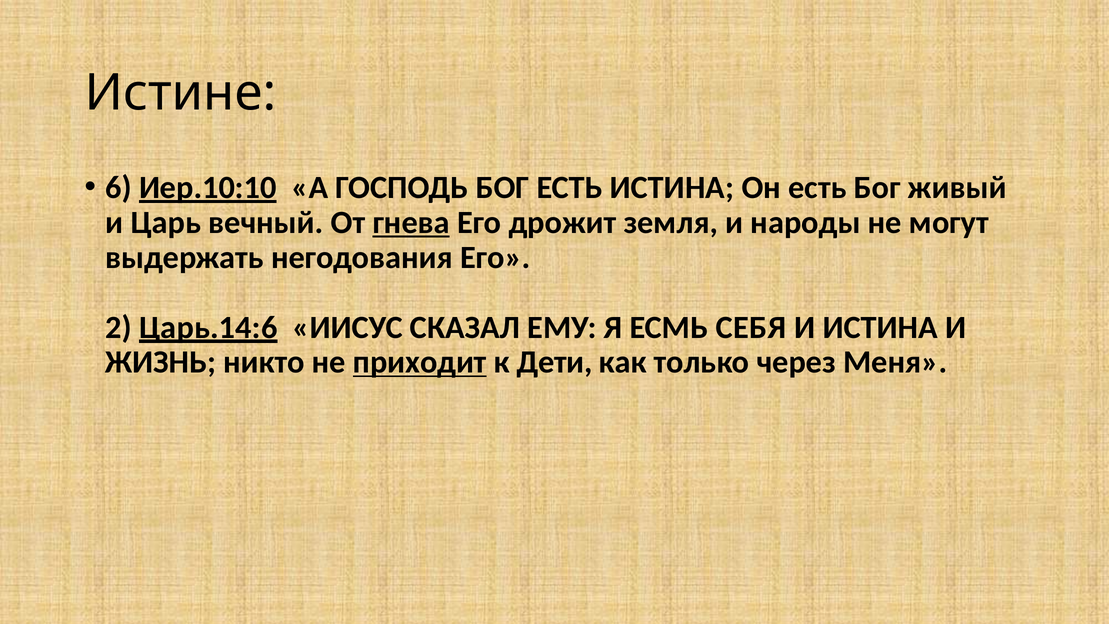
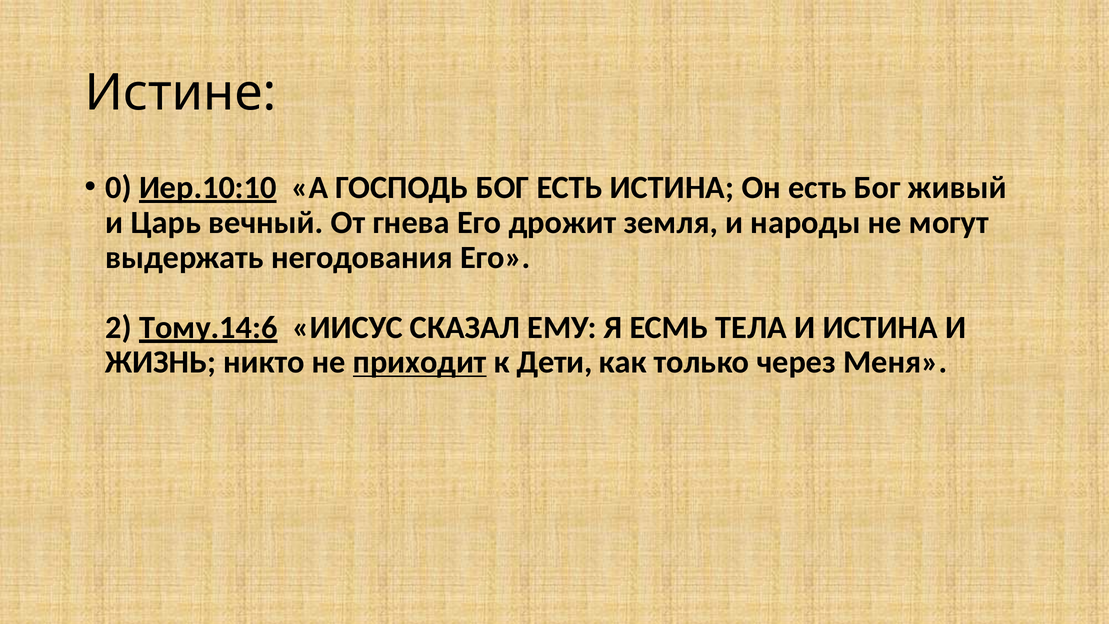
6: 6 -> 0 (119, 188)
гнева underline: present -> none (411, 222)
Царь.14:6: Царь.14:6 -> Тому.14:6 (208, 327)
СЕБЯ: СЕБЯ -> ТЕЛА (751, 327)
